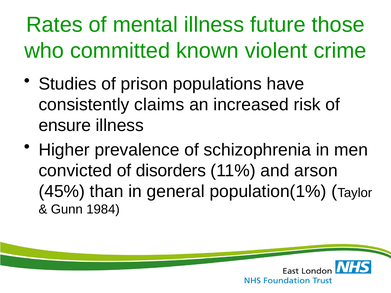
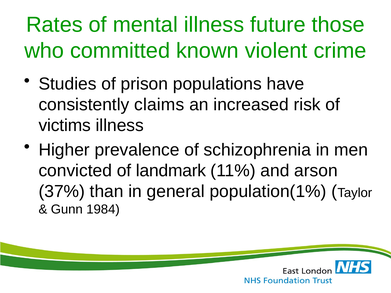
ensure: ensure -> victims (65, 126)
disorders: disorders -> landmark (171, 171)
45%: 45% -> 37% (62, 192)
